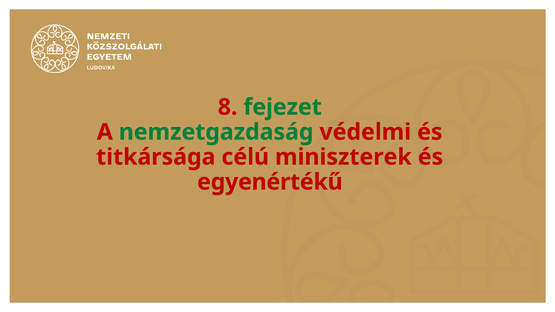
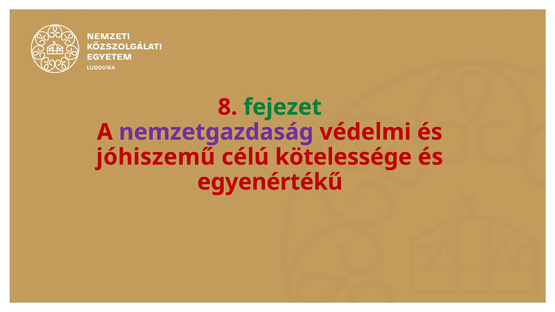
nemzetgazdaság colour: green -> purple (216, 132)
titkársága: titkársága -> jóhiszemű (156, 157)
miniszterek: miniszterek -> kötelessége (343, 157)
